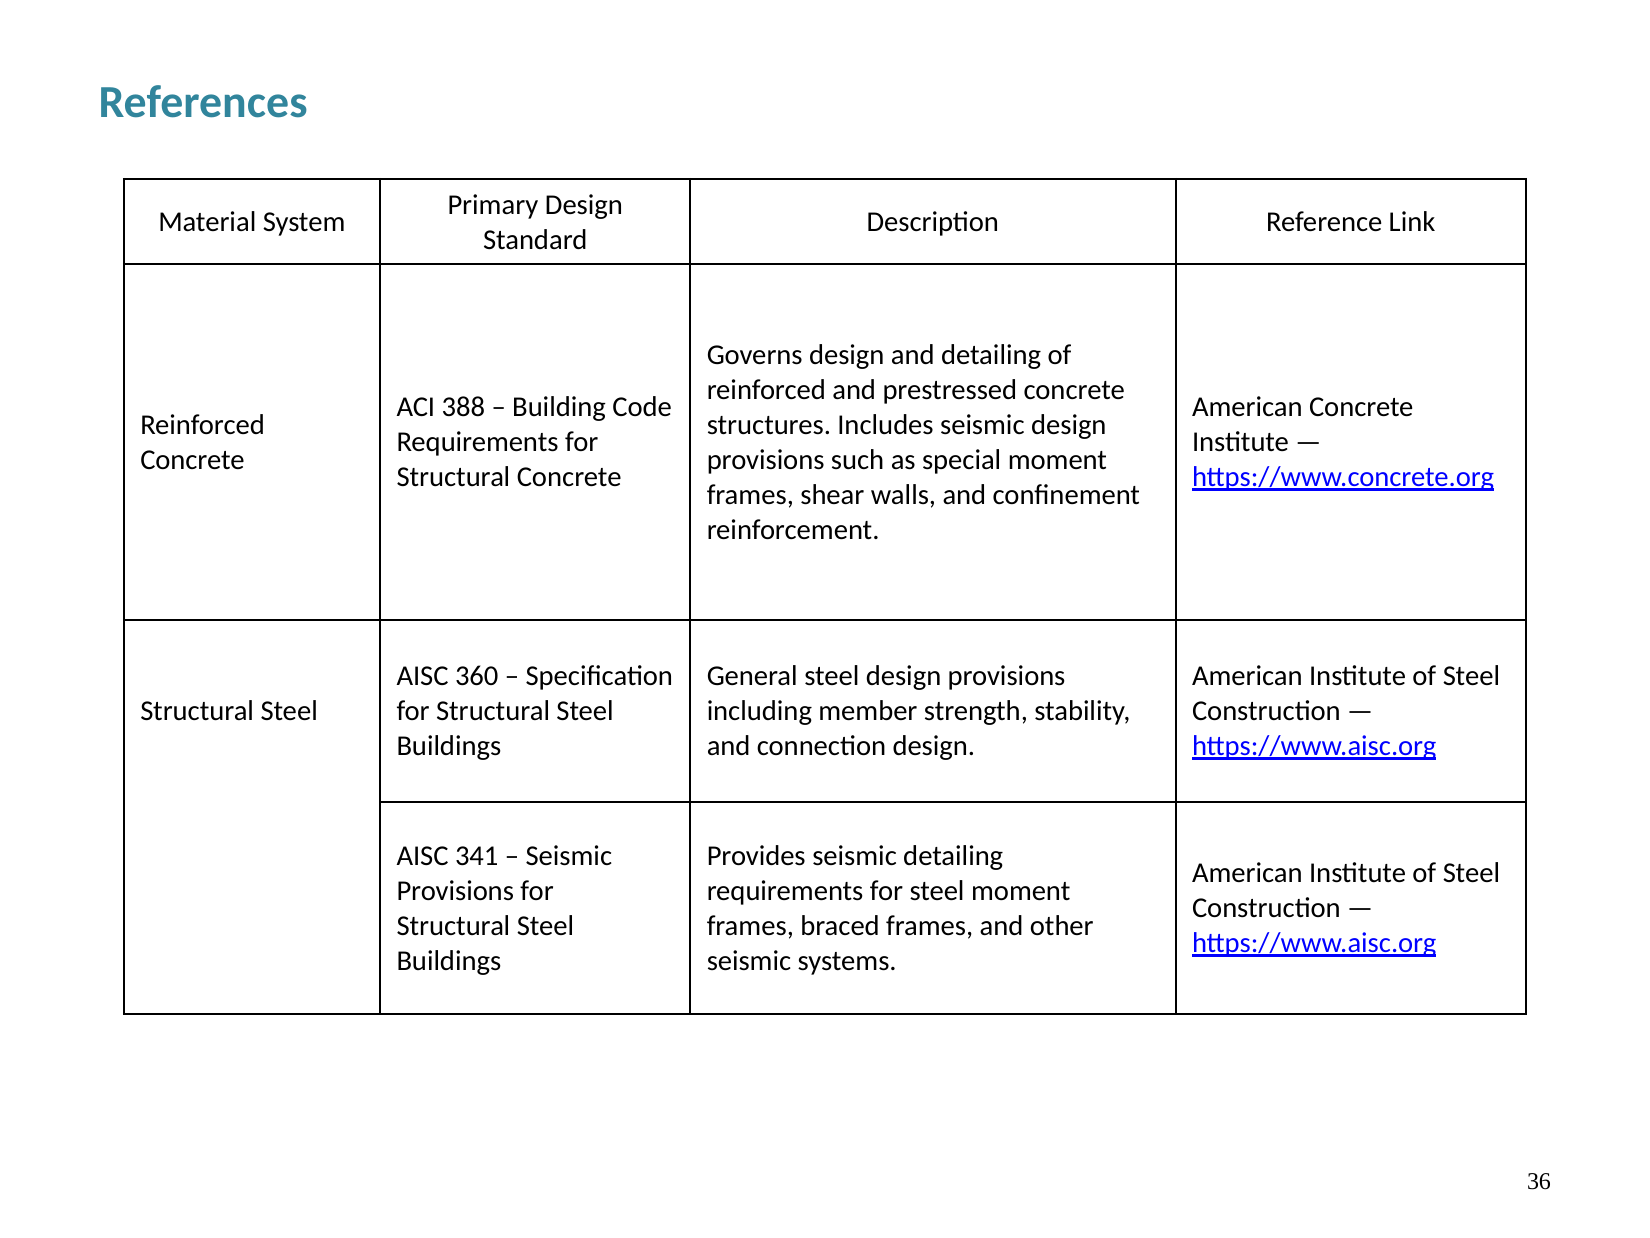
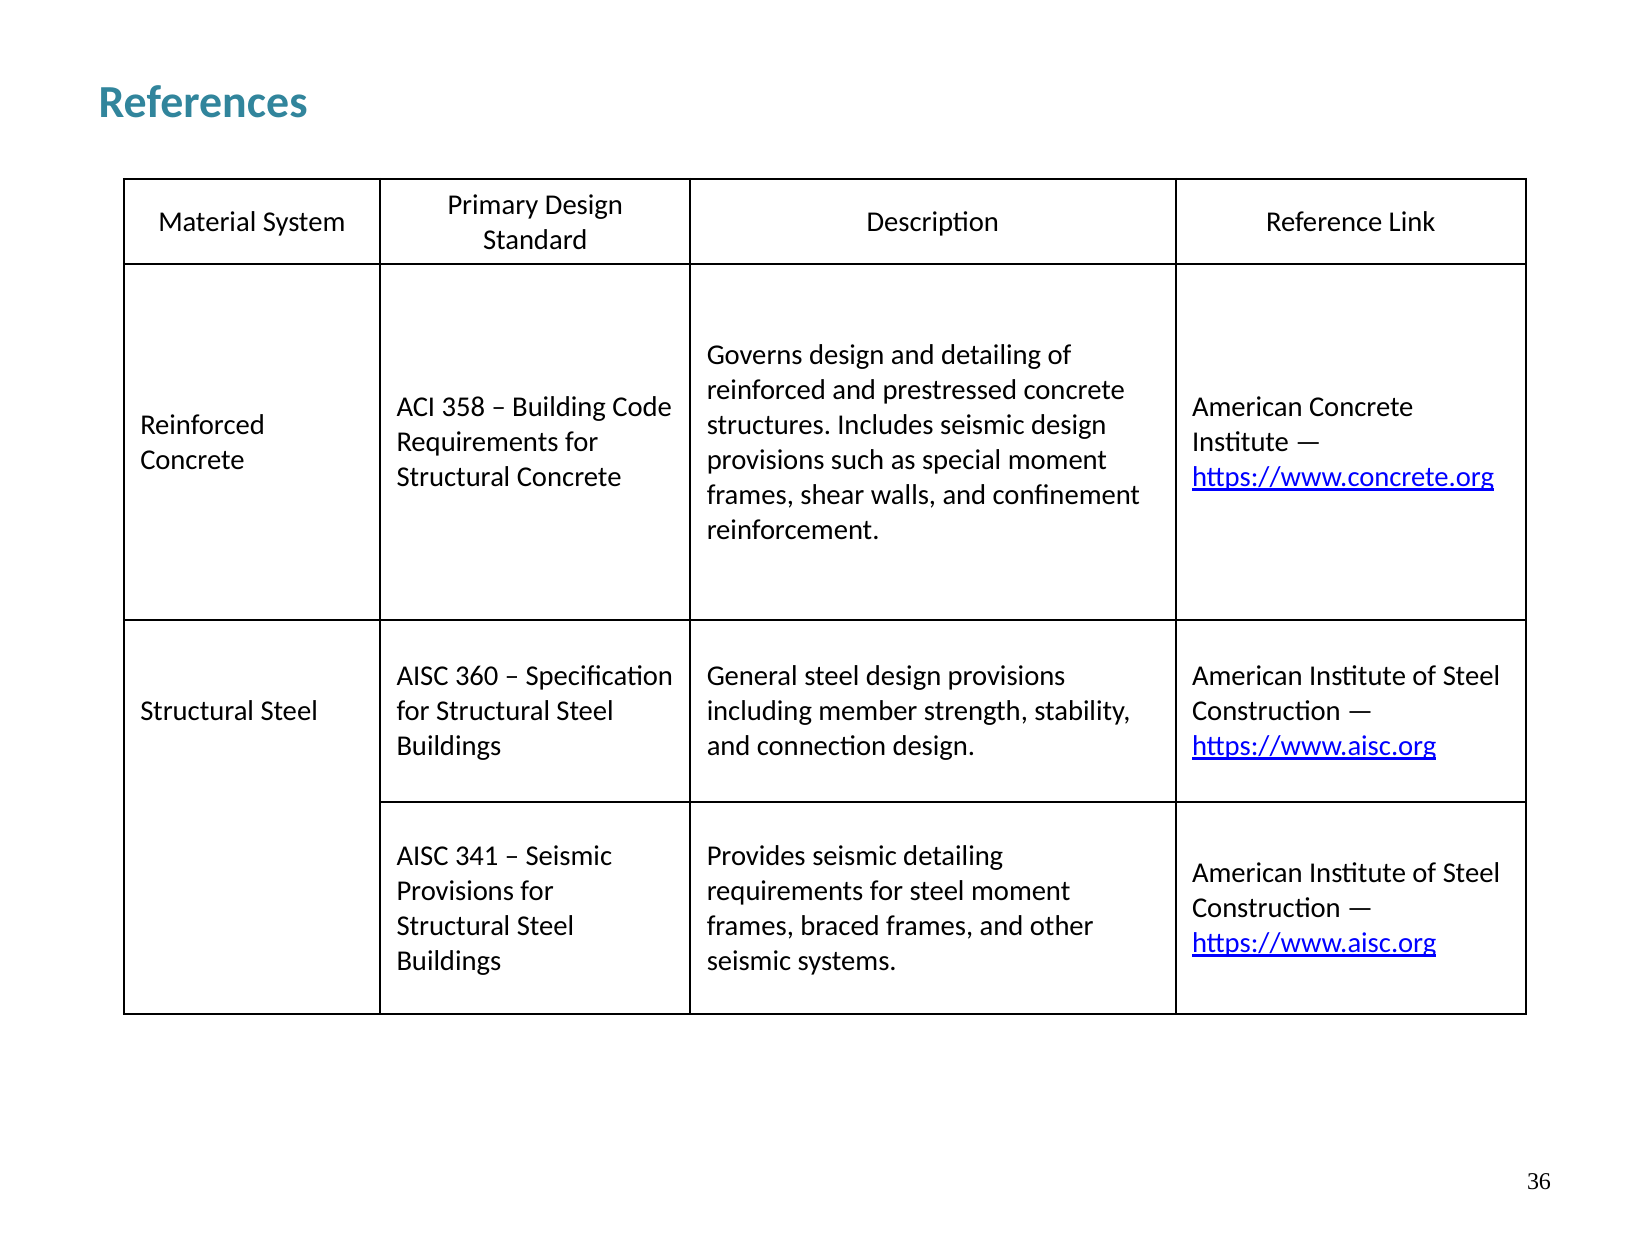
388: 388 -> 358 (463, 407)
